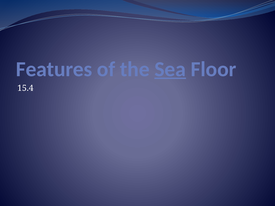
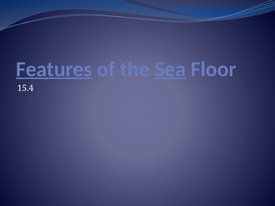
Features underline: none -> present (54, 69)
